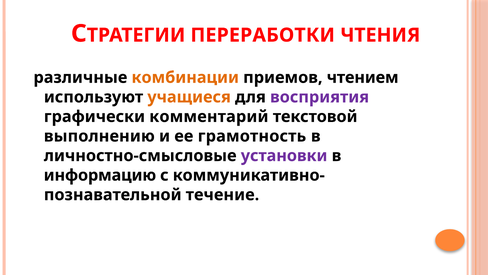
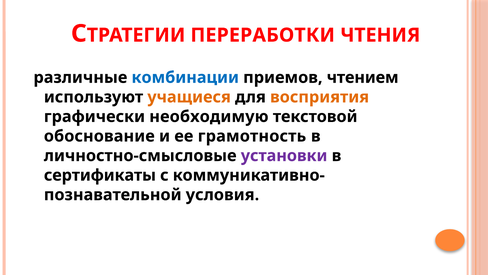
комбинации colour: orange -> blue (185, 77)
восприятия colour: purple -> orange (320, 97)
комментарий: комментарий -> необходимую (209, 116)
выполнению: выполнению -> обоснование (99, 136)
информацию: информацию -> сертификаты (100, 175)
течение: течение -> условия (222, 194)
